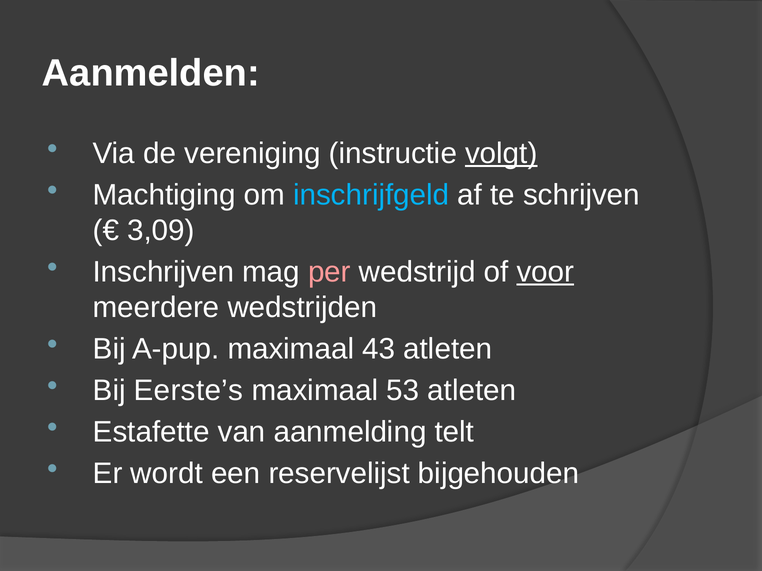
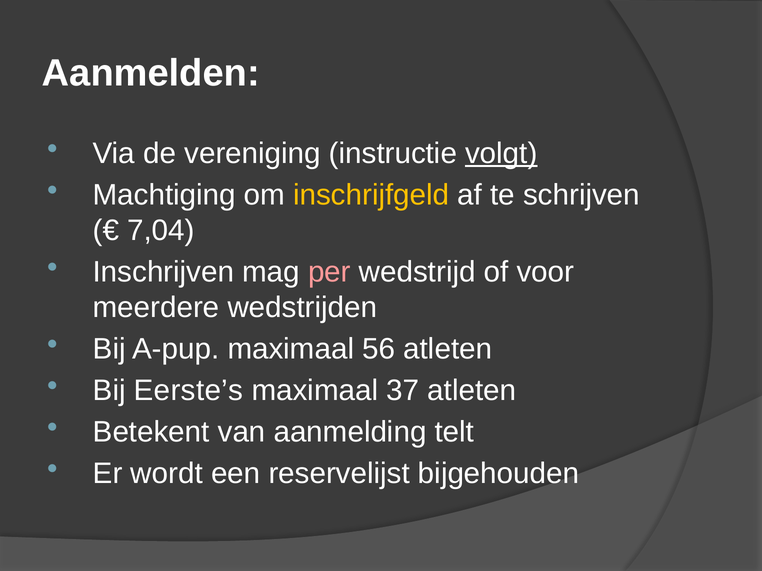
inschrijfgeld colour: light blue -> yellow (371, 195)
3,09: 3,09 -> 7,04 (161, 230)
voor underline: present -> none (545, 272)
43: 43 -> 56 (379, 349)
53: 53 -> 37 (403, 391)
Estafette: Estafette -> Betekent (151, 432)
